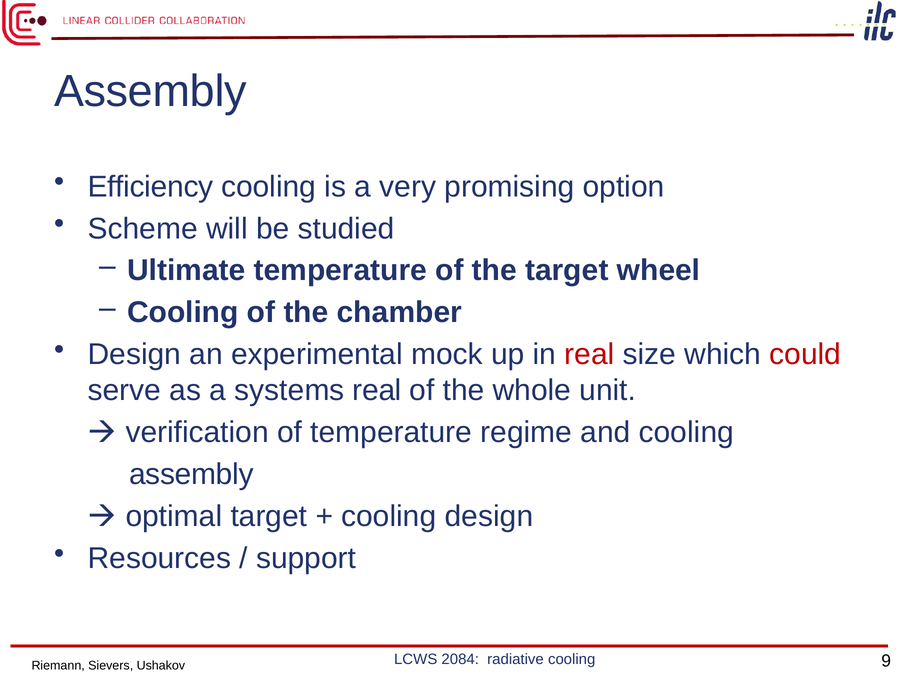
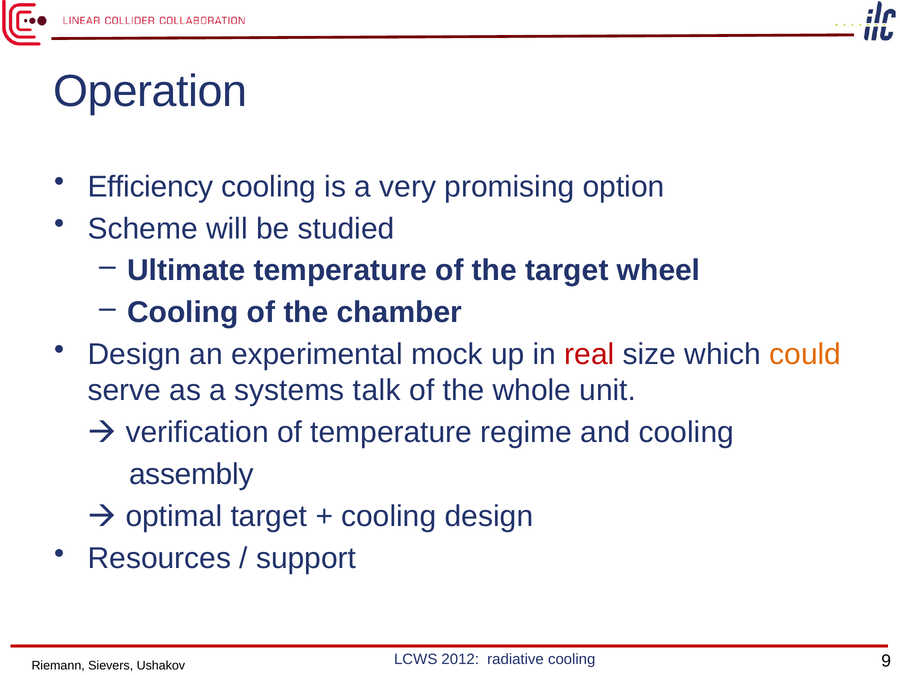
Assembly: Assembly -> Operation (150, 92)
could colour: red -> orange (805, 355)
systems real: real -> talk (377, 391)
2084: 2084 -> 2012 (460, 660)
